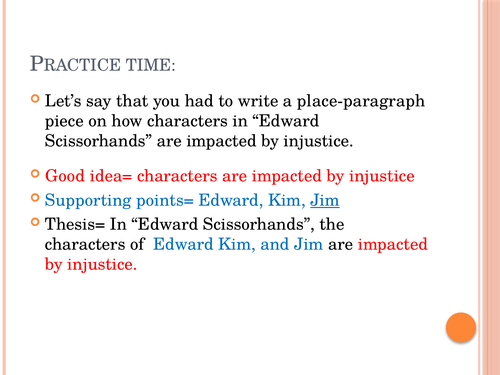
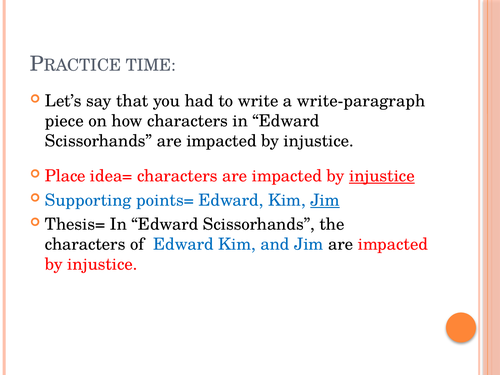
place-paragraph: place-paragraph -> write-paragraph (361, 101)
Good: Good -> Place (65, 176)
injustice underline: none -> present (382, 176)
